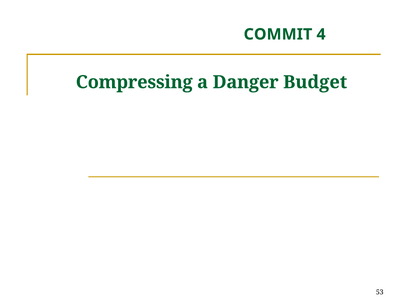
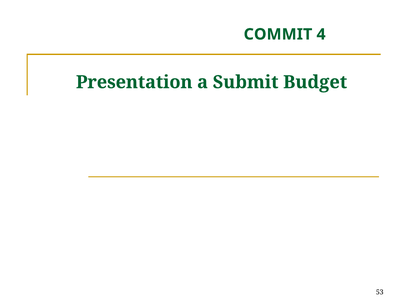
Compressing: Compressing -> Presentation (134, 82)
Danger: Danger -> Submit (246, 82)
